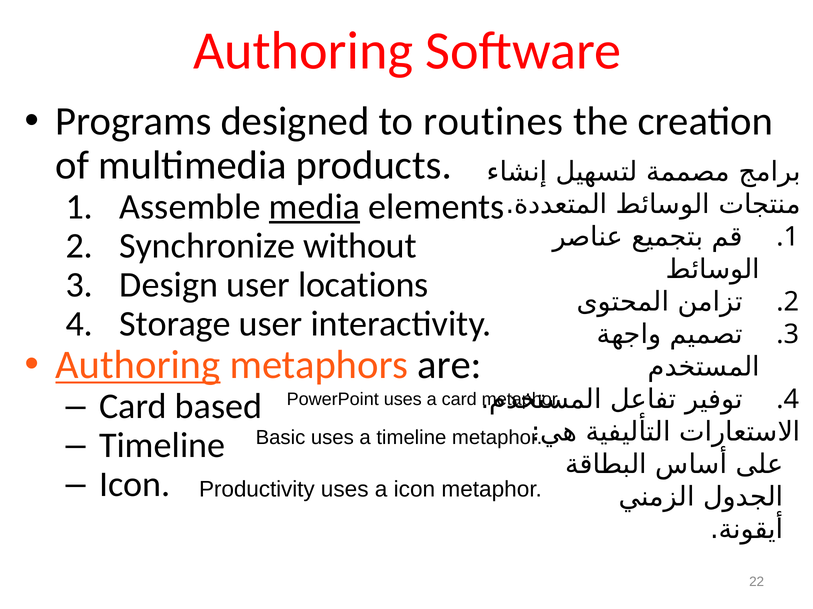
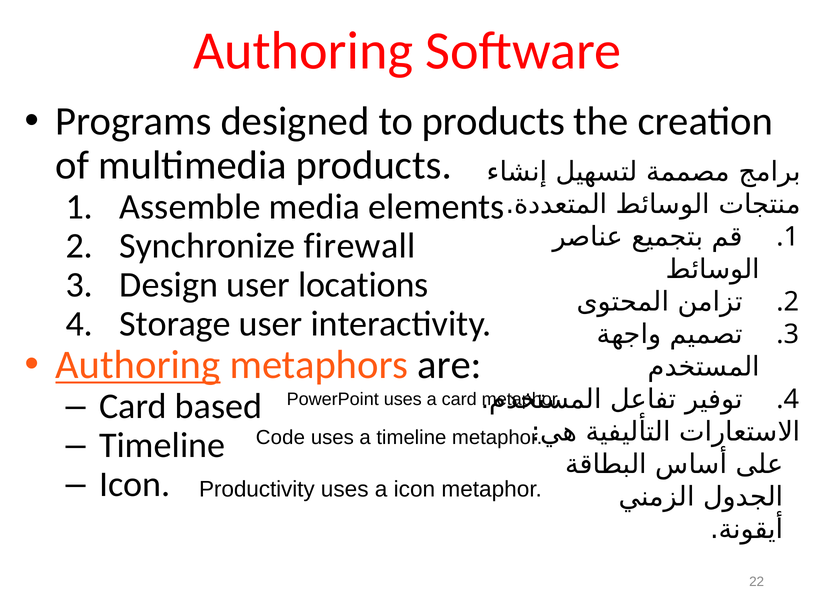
to routines: routines -> products (493, 121)
media underline: present -> none (315, 207)
without: without -> firewall (360, 246)
Basic: Basic -> Code (280, 438)
